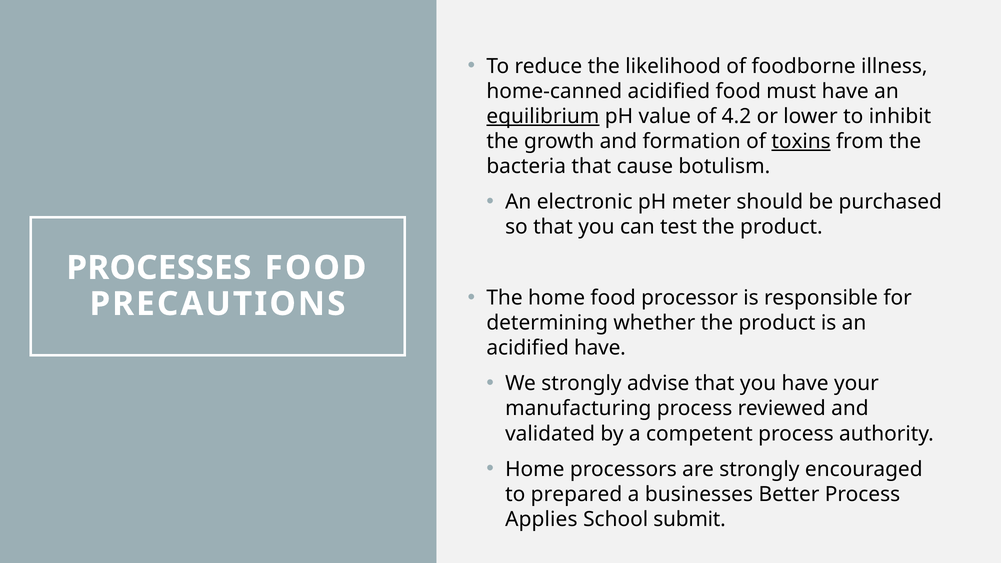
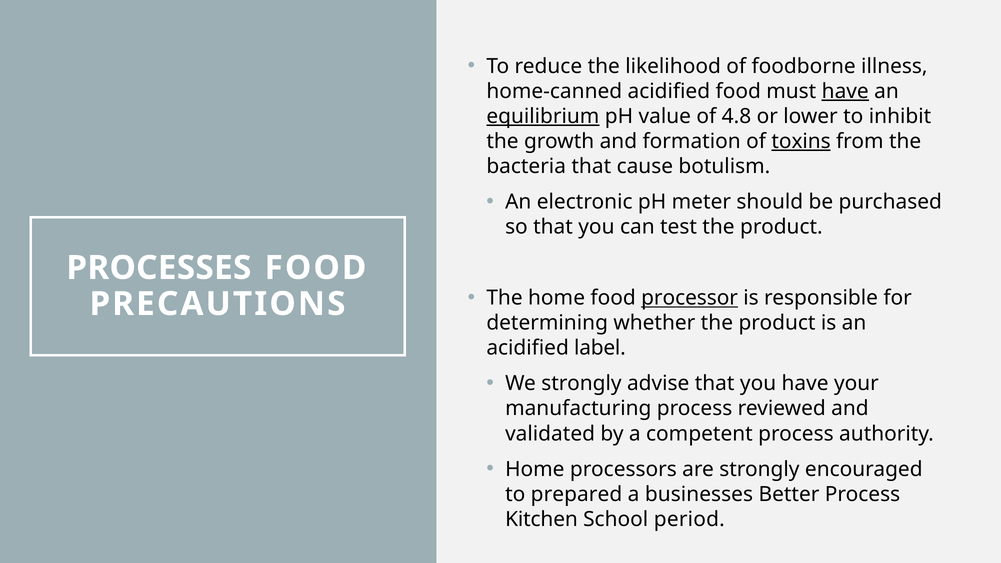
have underline: none -> present (845, 91)
4.2: 4.2 -> 4.8 (736, 116)
processor underline: none -> present (690, 298)
acidified have: have -> label (600, 348)
Applies: Applies -> Kitchen (541, 519)
submit: submit -> period (689, 519)
